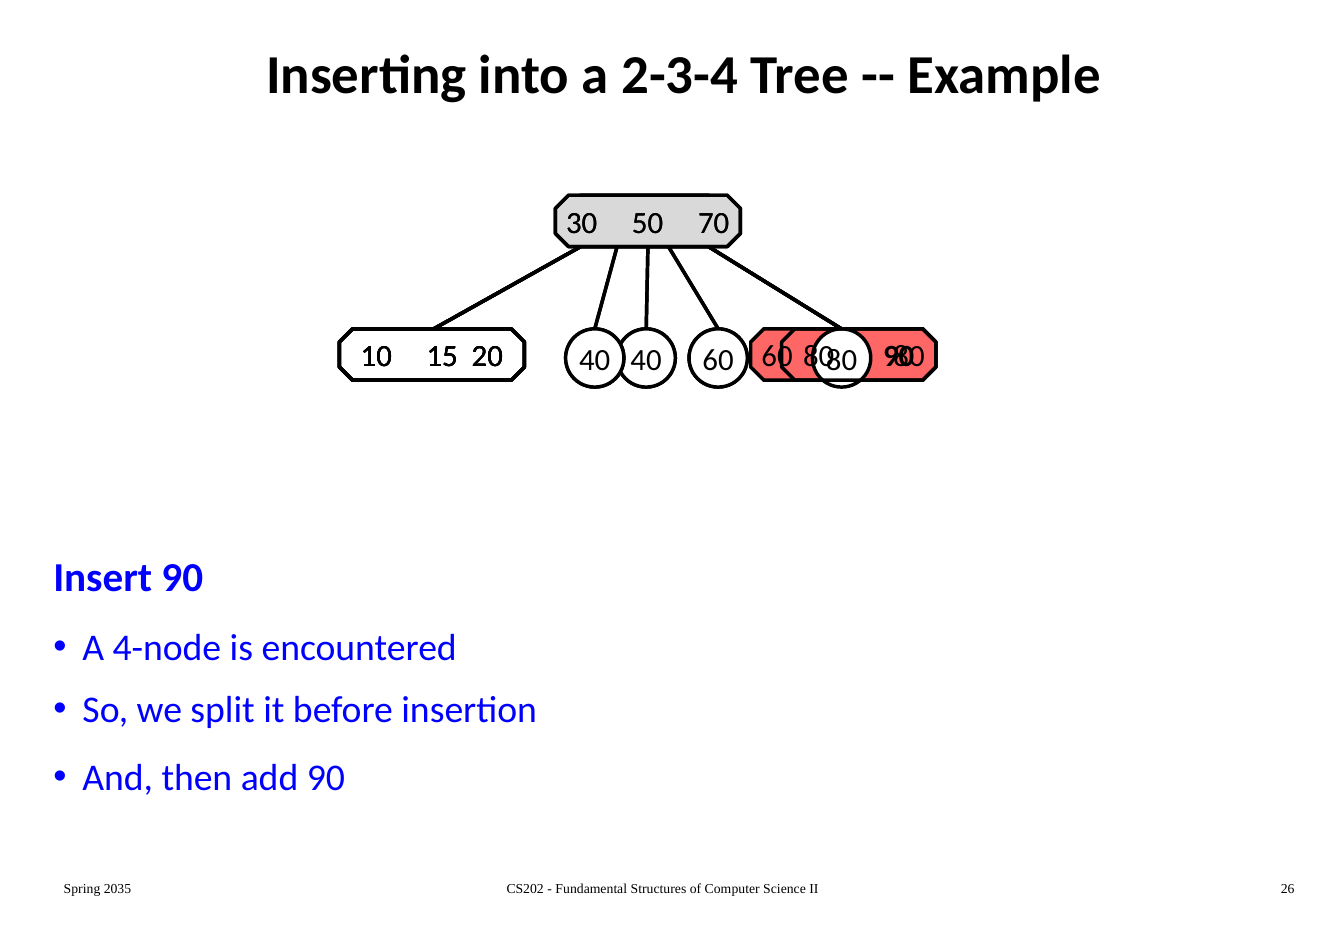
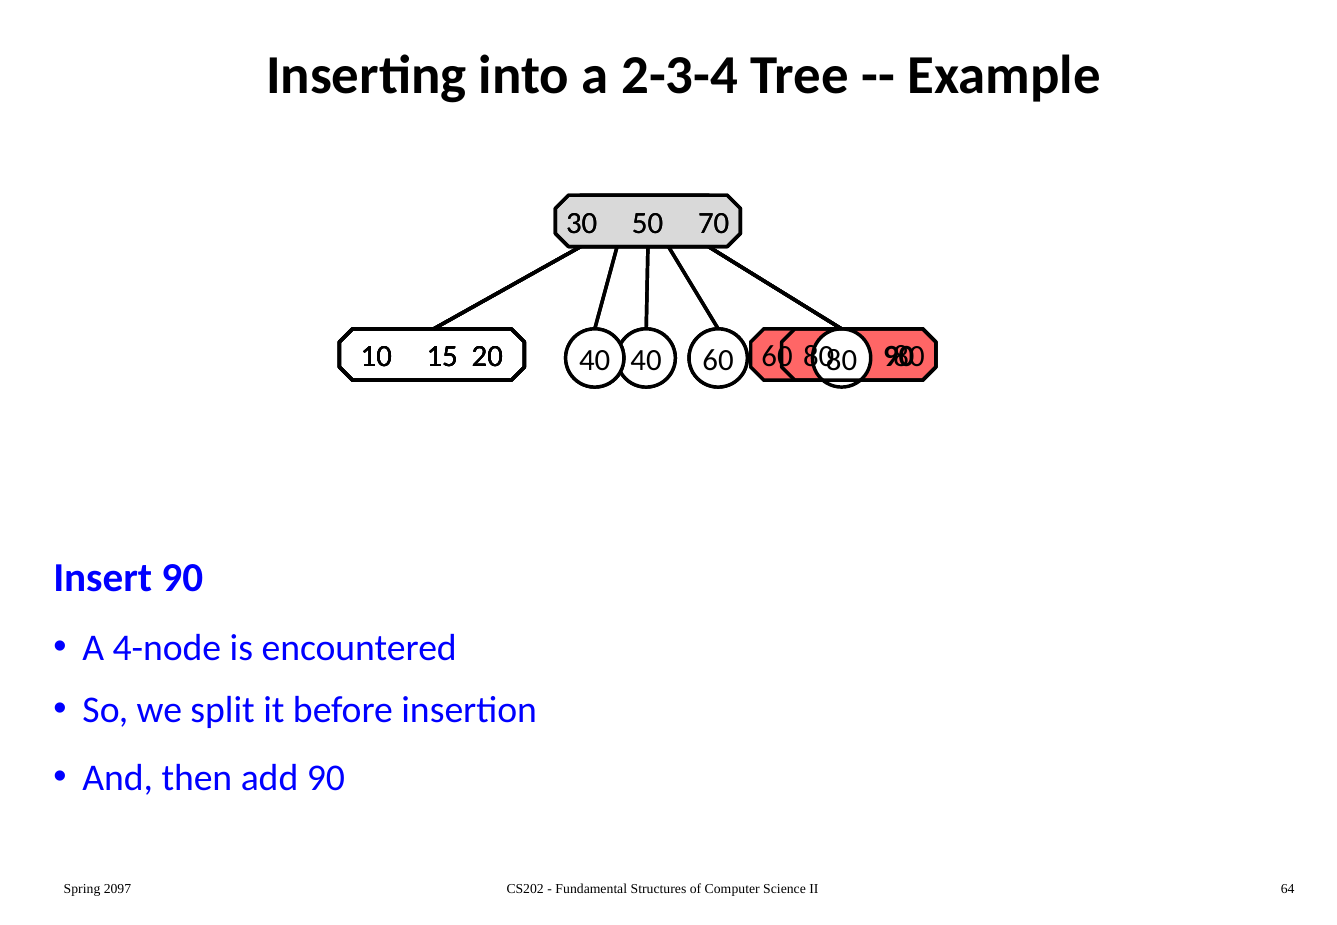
2035: 2035 -> 2097 (117, 890)
26: 26 -> 64 (1288, 890)
